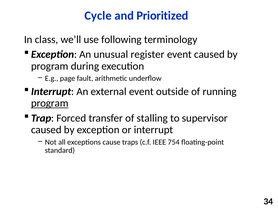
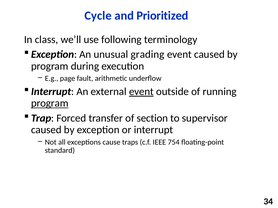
register: register -> grading (148, 55)
event underline: none -> present (141, 92)
stalling: stalling -> section (152, 118)
